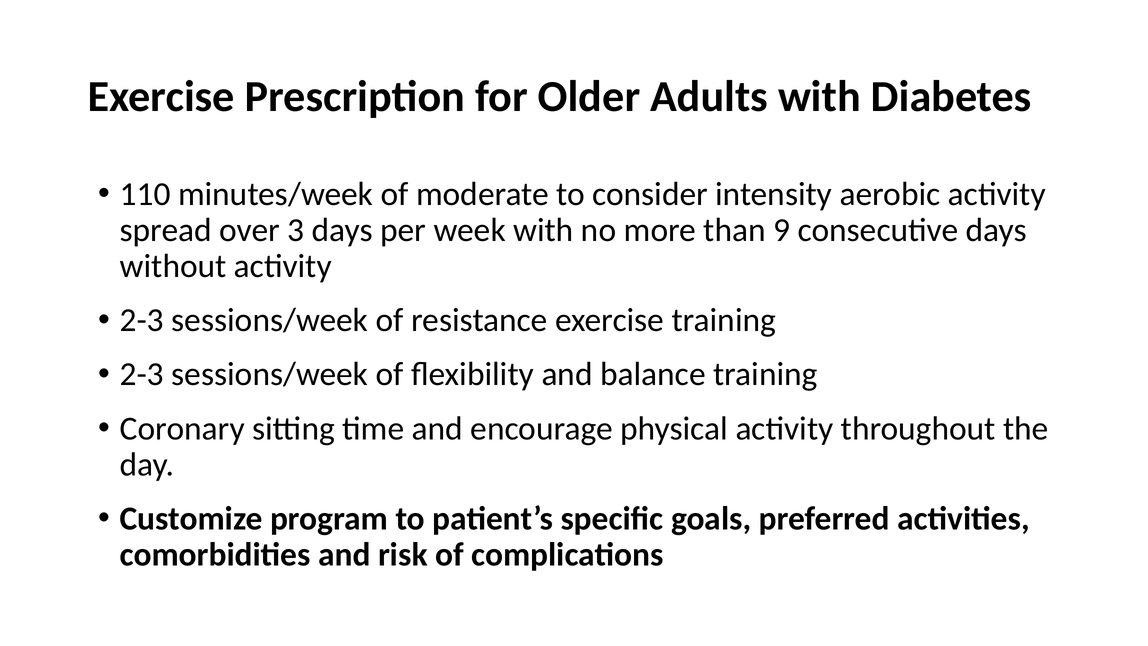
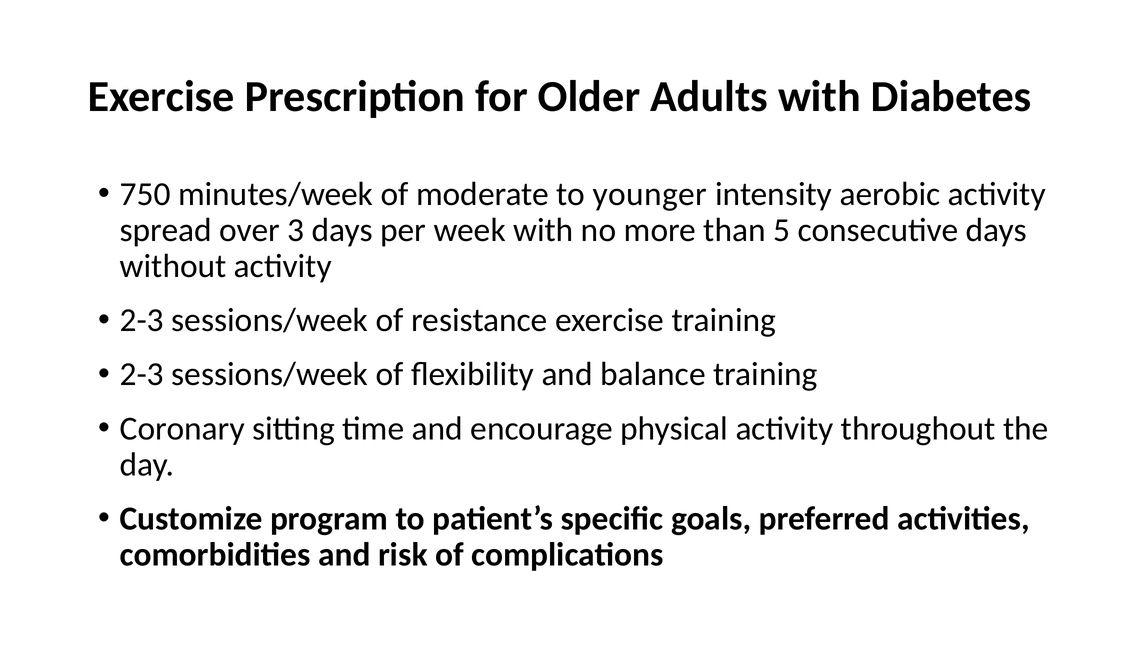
110: 110 -> 750 (145, 194)
consider: consider -> younger (650, 194)
9: 9 -> 5 (782, 230)
